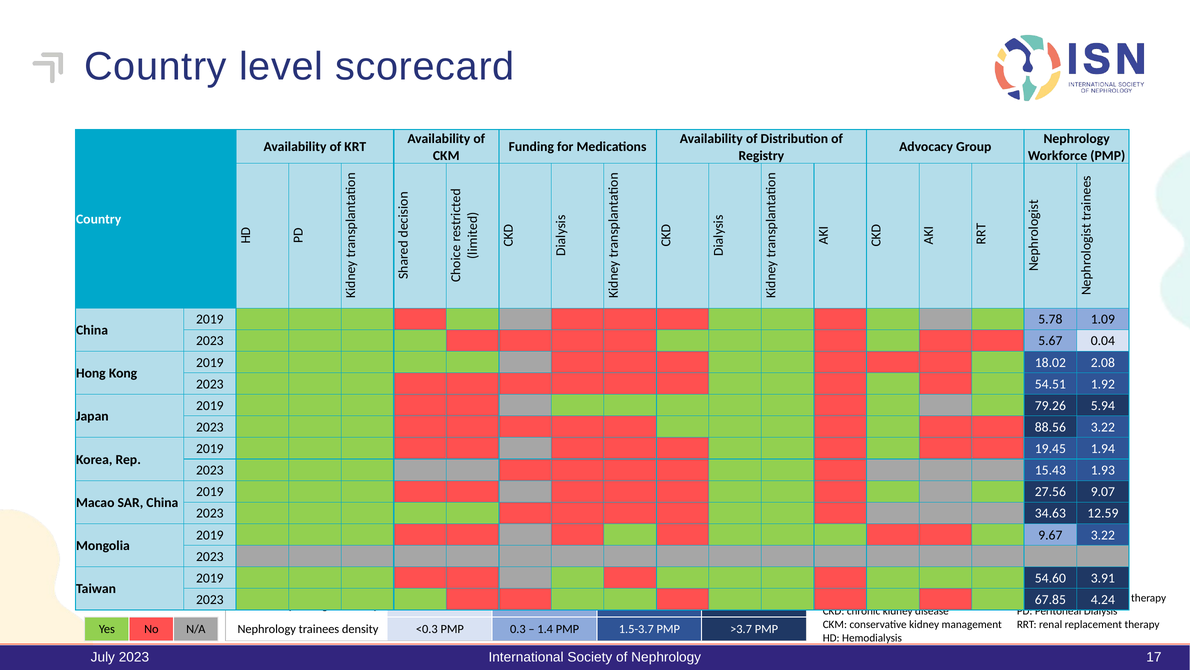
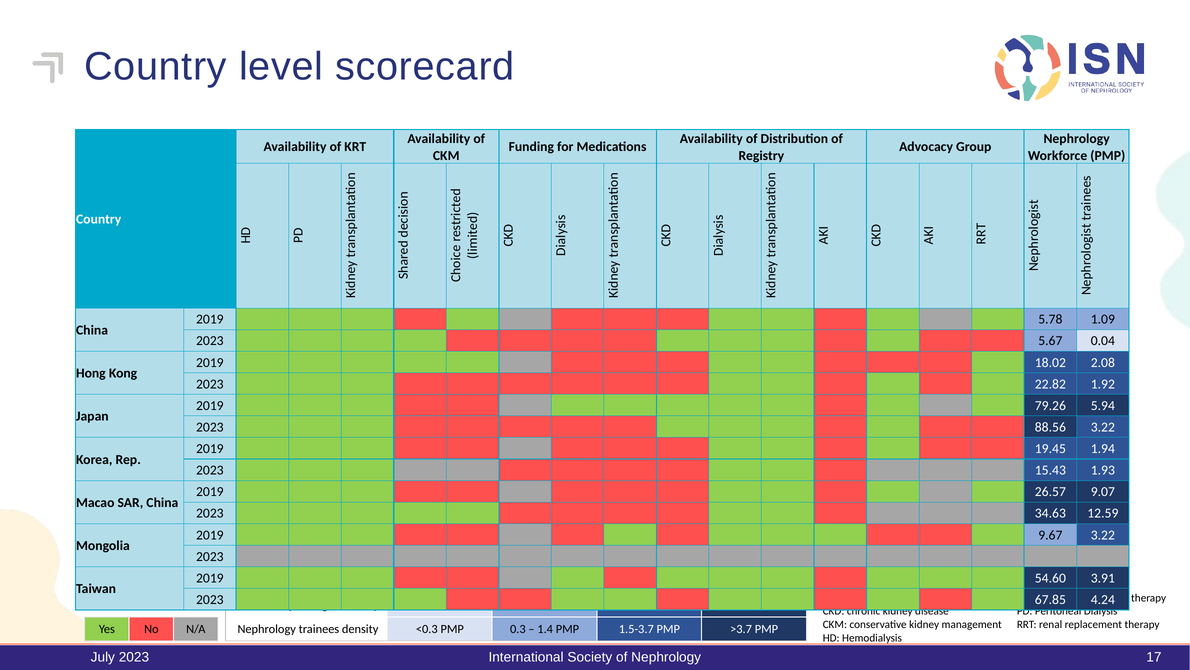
54.51: 54.51 -> 22.82 (1050, 384)
27.56: 27.56 -> 26.57 (1050, 491)
